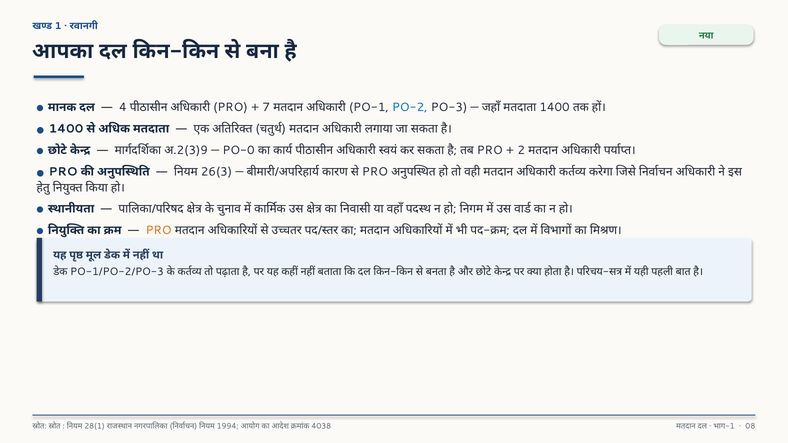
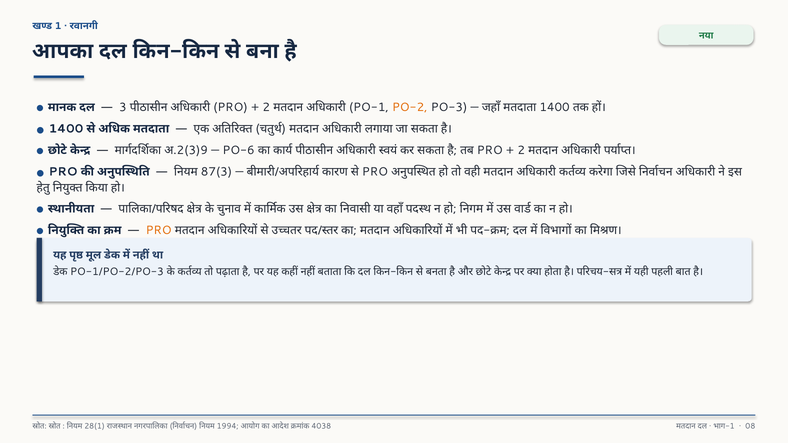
4: 4 -> 3 (123, 108)
7: 7 -> 2 (266, 108)
PO-2 colour: blue -> orange (410, 108)
PO-0: PO-0 -> PO-6 (239, 151)
26(3: 26(3 -> 87(3 (216, 172)
